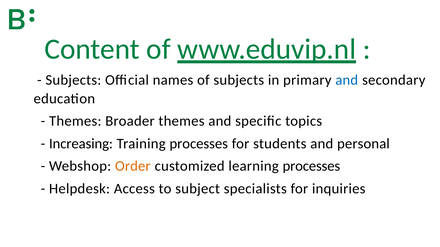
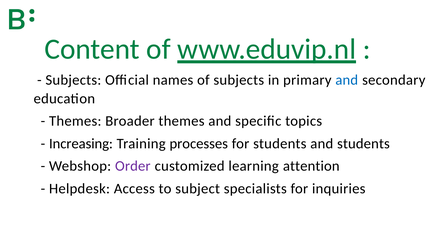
and personal: personal -> students (363, 144)
Order colour: orange -> purple (133, 166)
learning processes: processes -> attention (311, 166)
